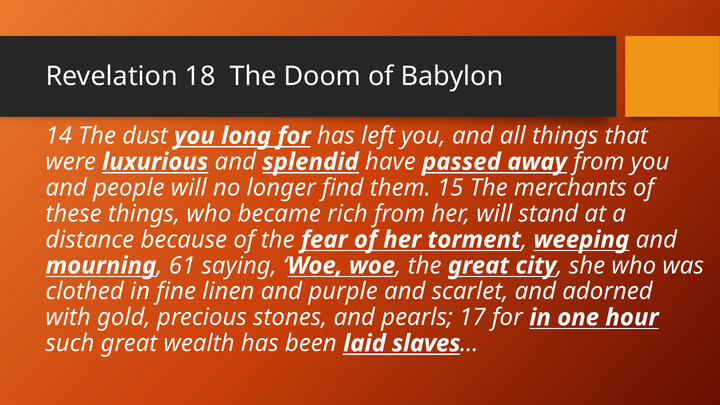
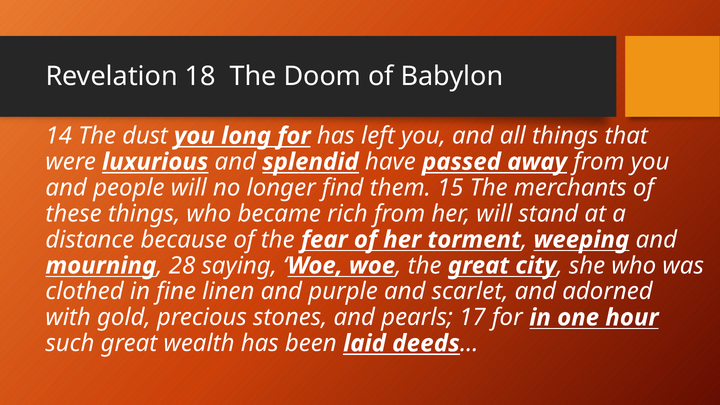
61: 61 -> 28 (182, 266)
slaves: slaves -> deeds (426, 343)
